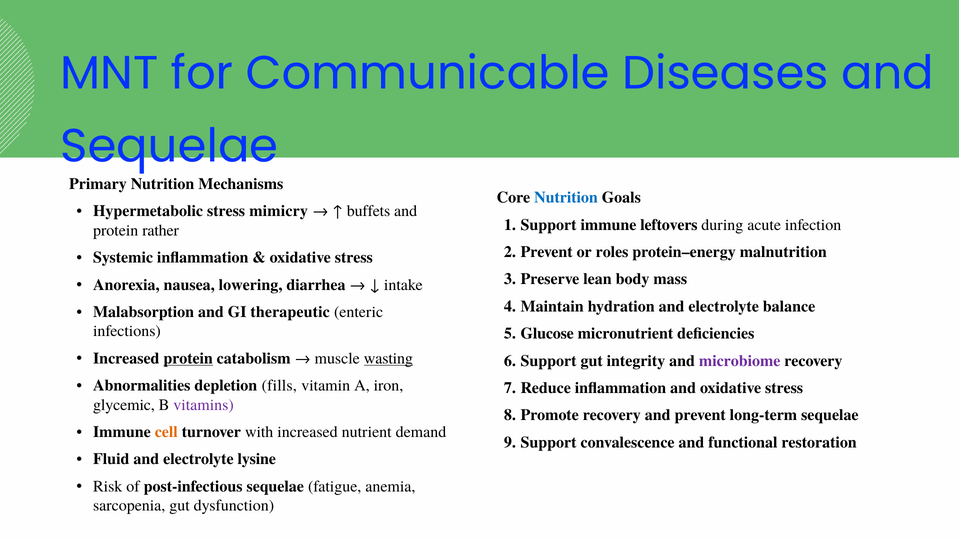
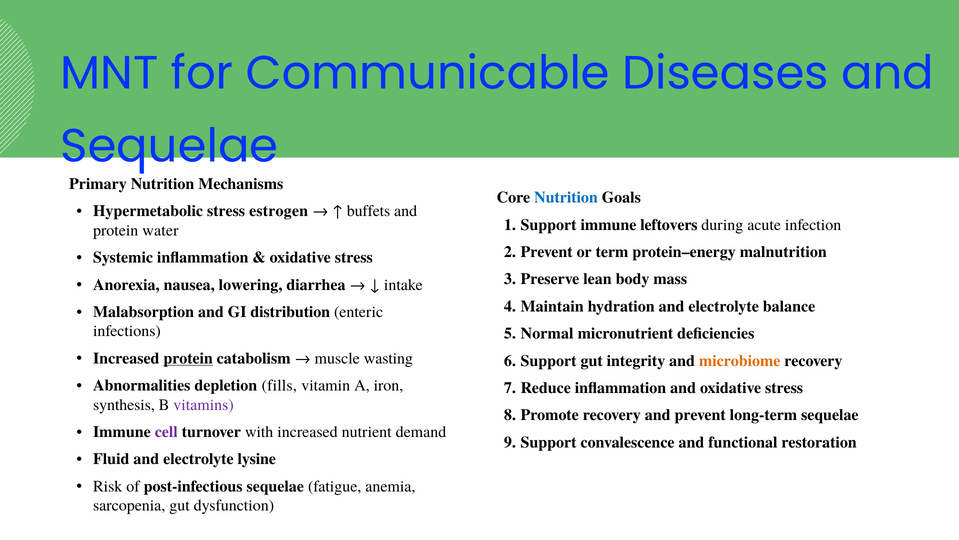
mimicry: mimicry -> estrogen (279, 211)
rather: rather -> water (160, 230)
roles: roles -> term (612, 252)
therapeutic: therapeutic -> distribution (290, 312)
Glucose: Glucose -> Normal (547, 333)
wasting underline: present -> none (388, 358)
microbiome colour: purple -> orange (740, 360)
glycemic: glycemic -> synthesis (124, 404)
cell colour: orange -> purple (166, 432)
